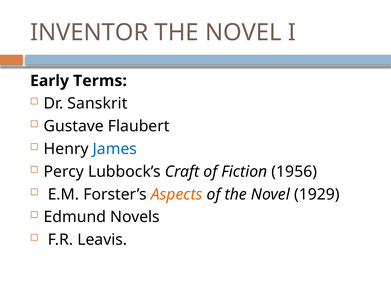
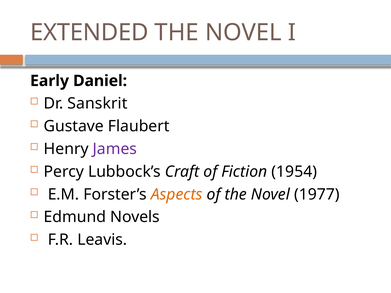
INVENTOR: INVENTOR -> EXTENDED (89, 33)
Terms: Terms -> Daniel (100, 81)
James colour: blue -> purple (115, 149)
1956: 1956 -> 1954 (294, 172)
1929: 1929 -> 1977 (317, 195)
